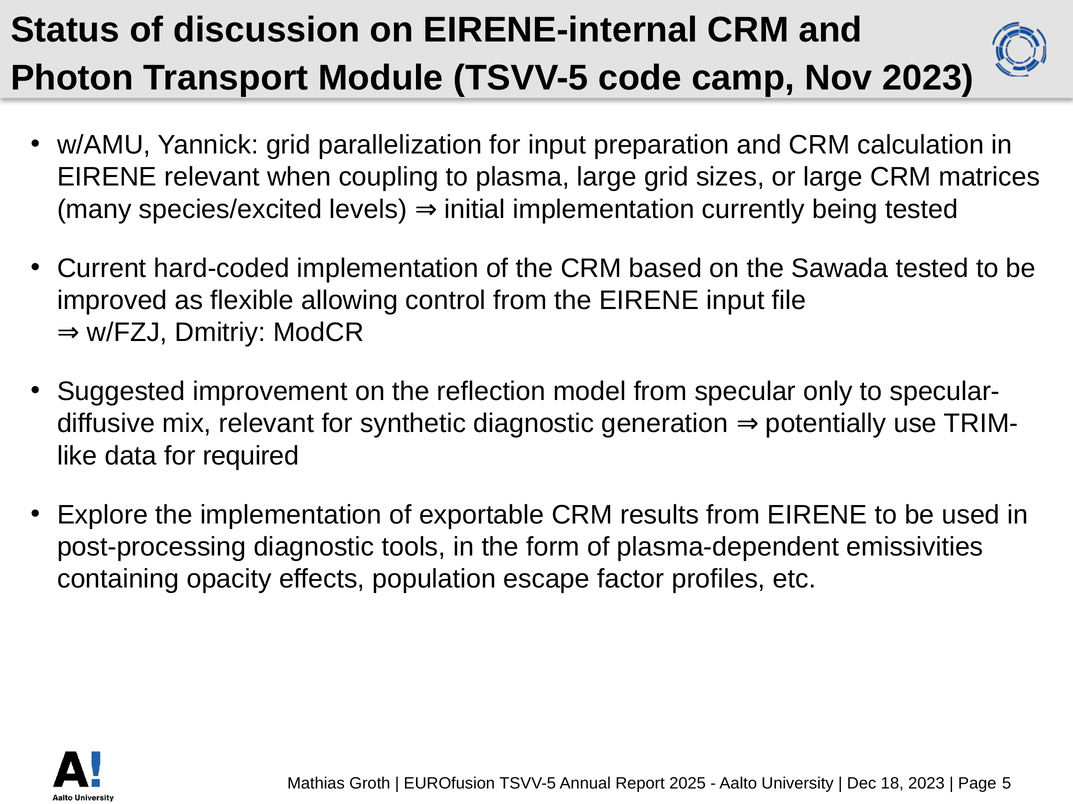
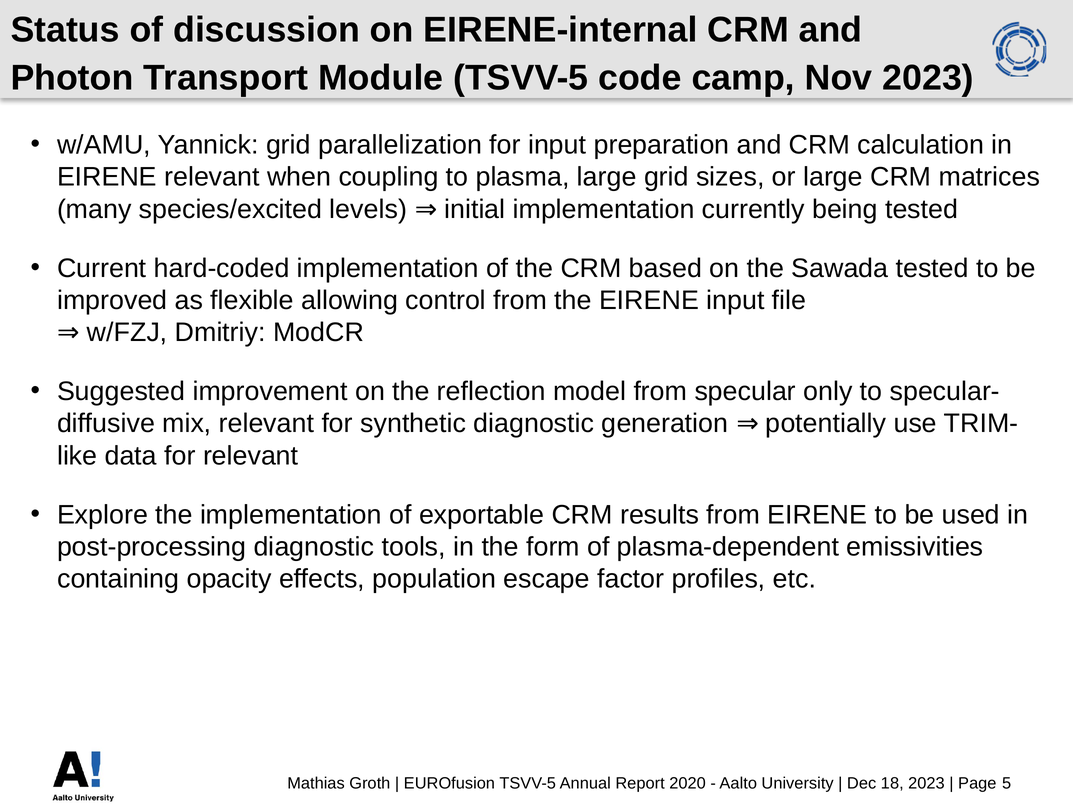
for required: required -> relevant (251, 456)
2025: 2025 -> 2020 (688, 784)
